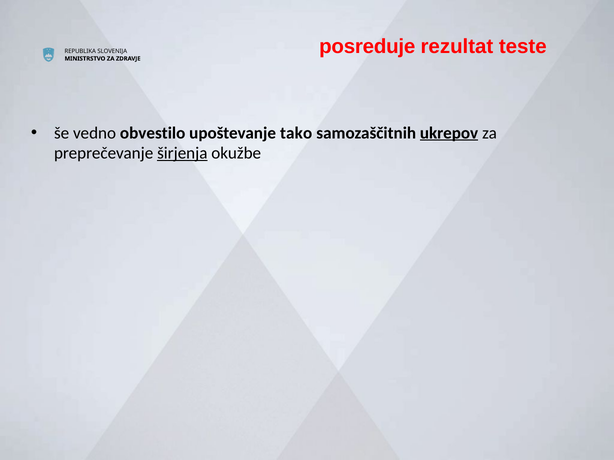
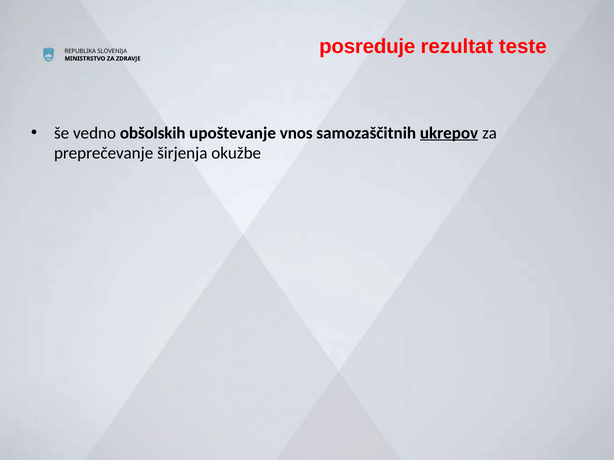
obvestilo: obvestilo -> obšolskih (153, 133)
tako: tako -> vnos (296, 133)
širjenja underline: present -> none (182, 154)
